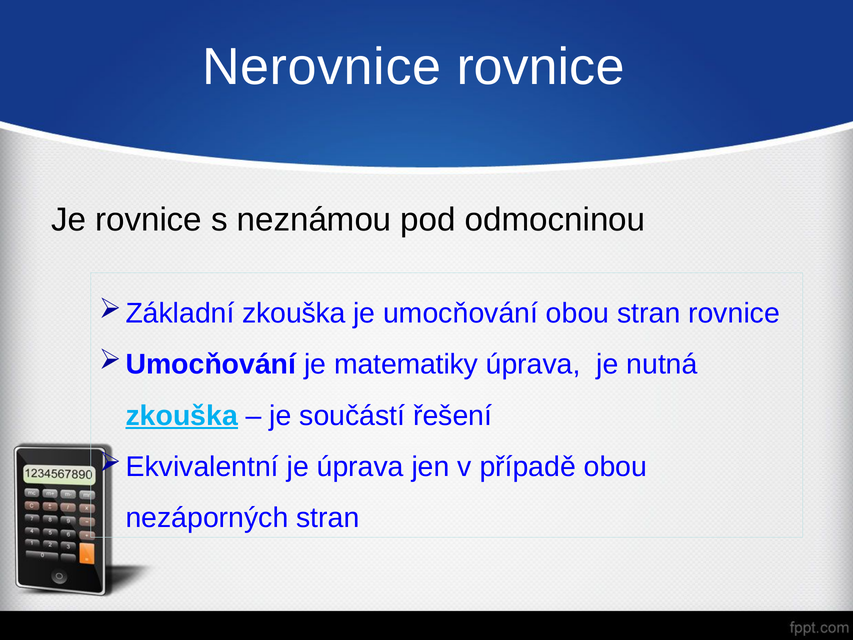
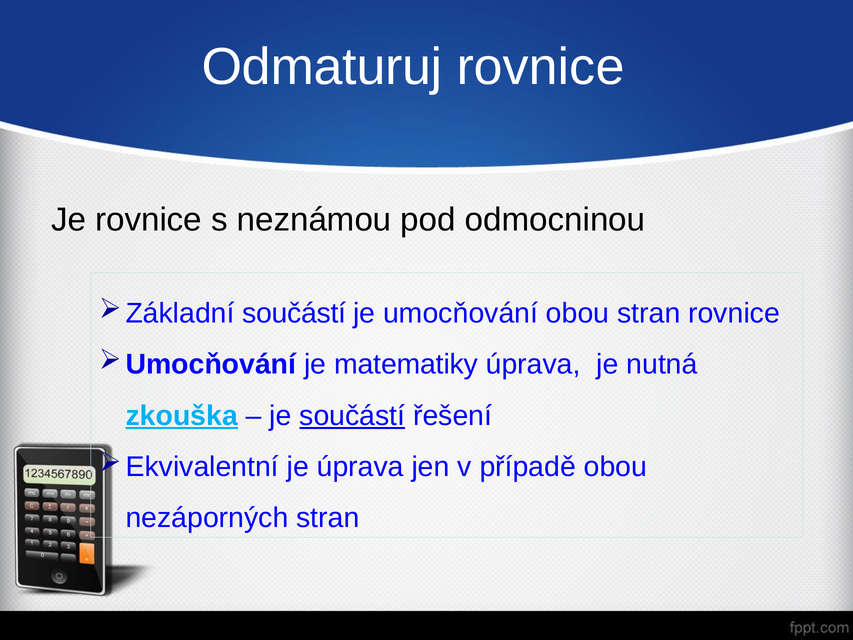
Nerovnice: Nerovnice -> Odmaturuj (322, 67)
zkouška: zkouška -> součástí (294, 313)
součástí underline: none -> present (352, 416)
